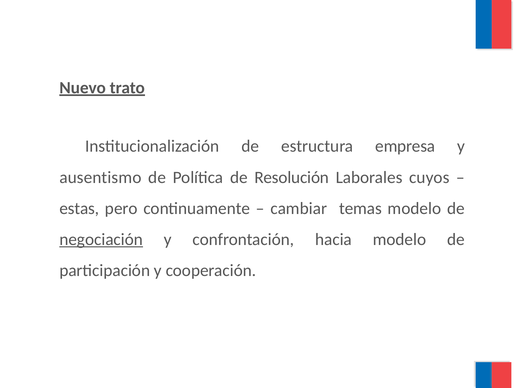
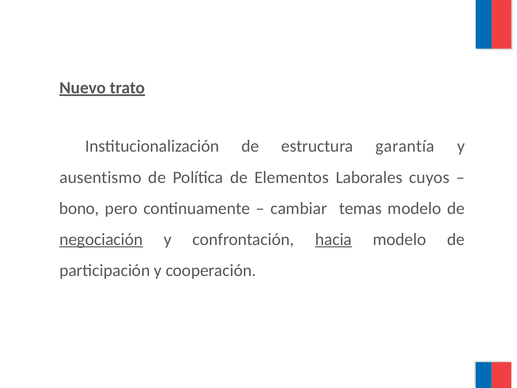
empresa: empresa -> garantía (405, 146)
Resolución: Resolución -> Elementos (292, 177)
estas: estas -> bono (79, 208)
hacia underline: none -> present (334, 239)
